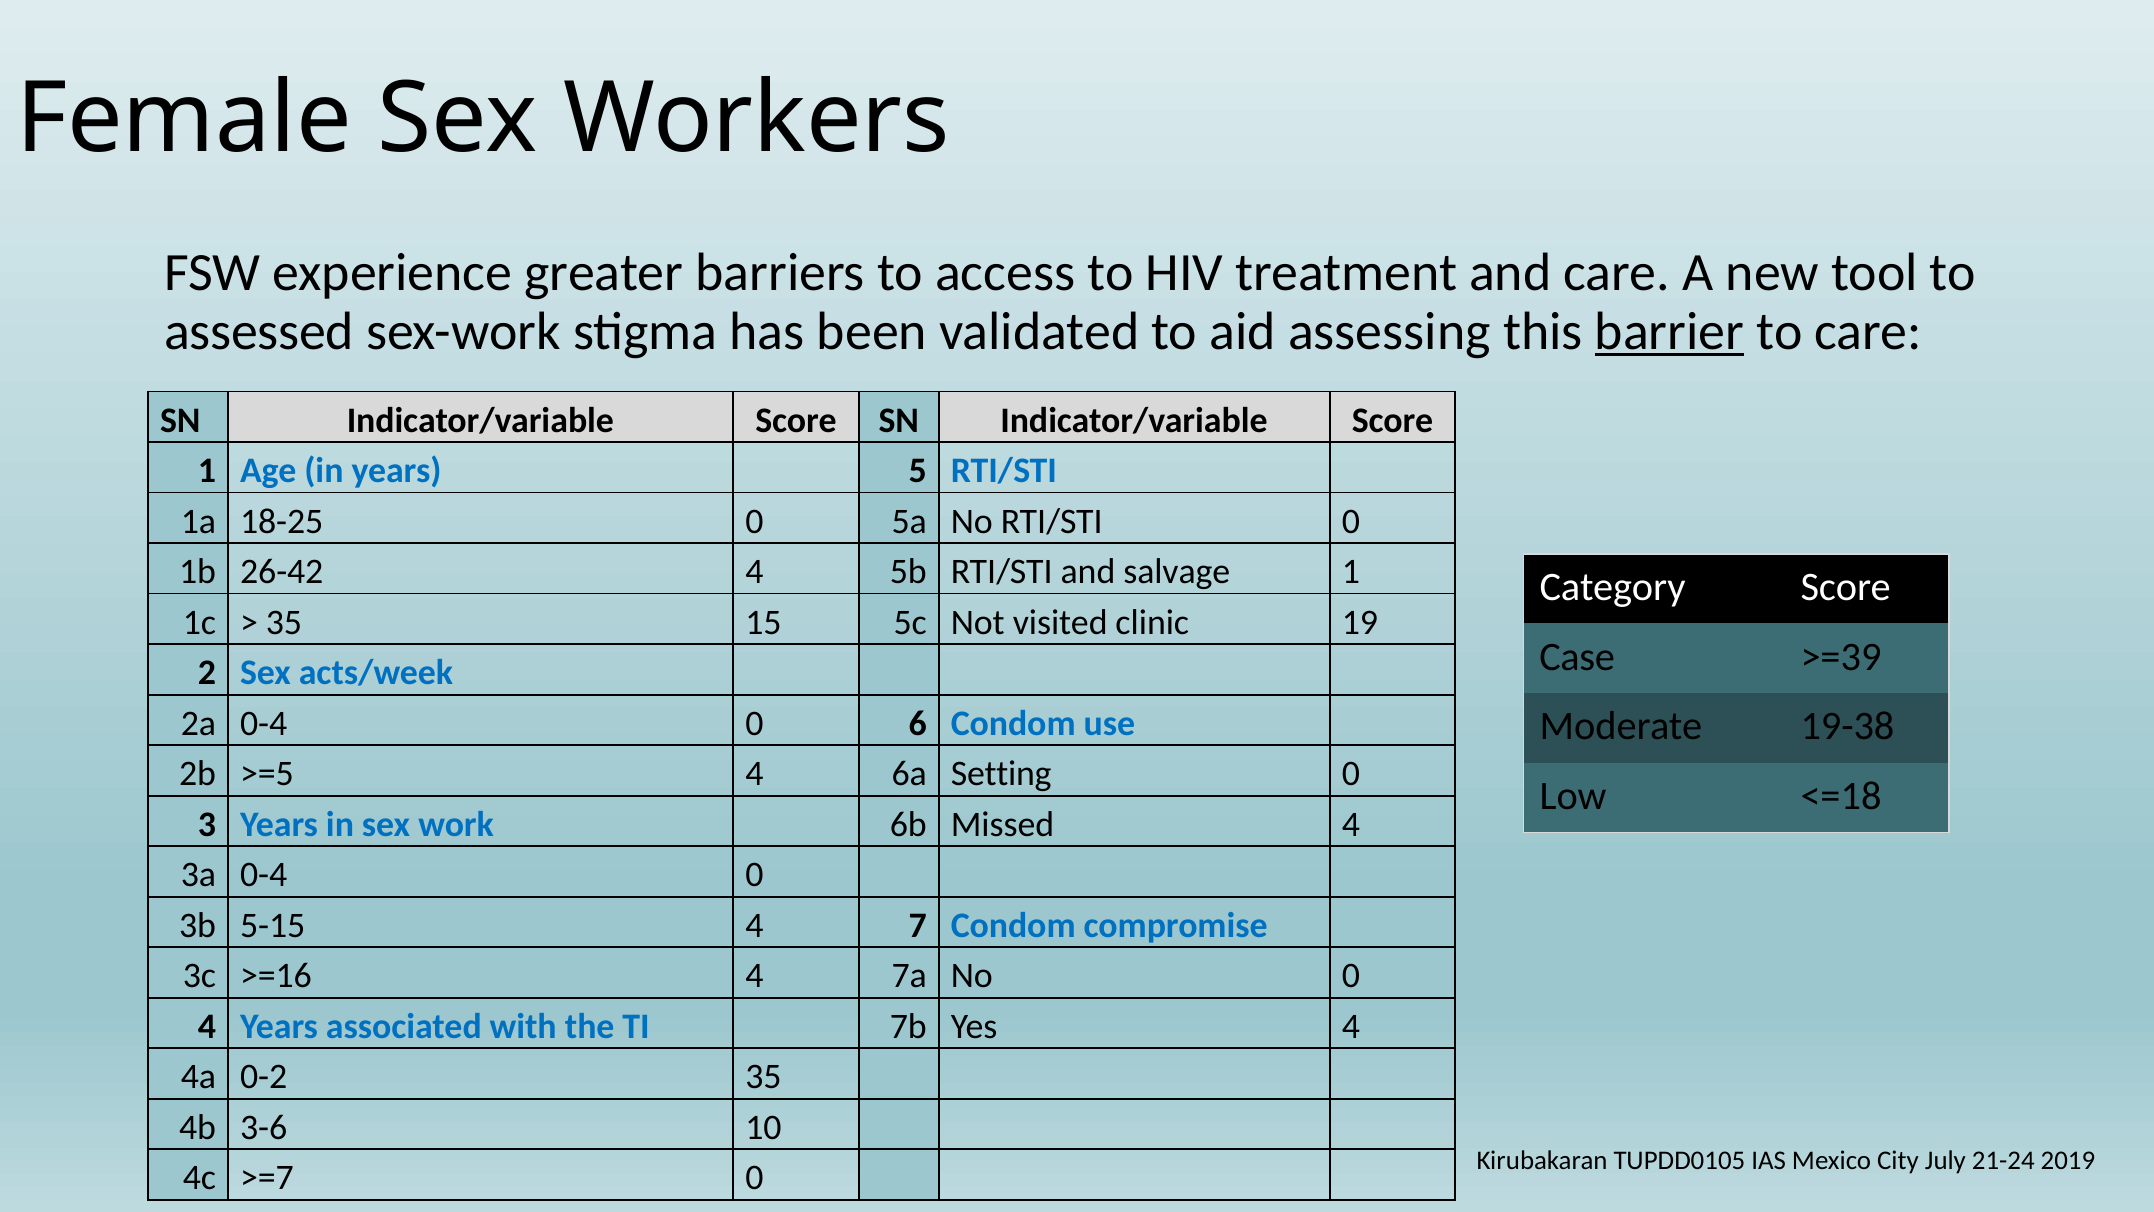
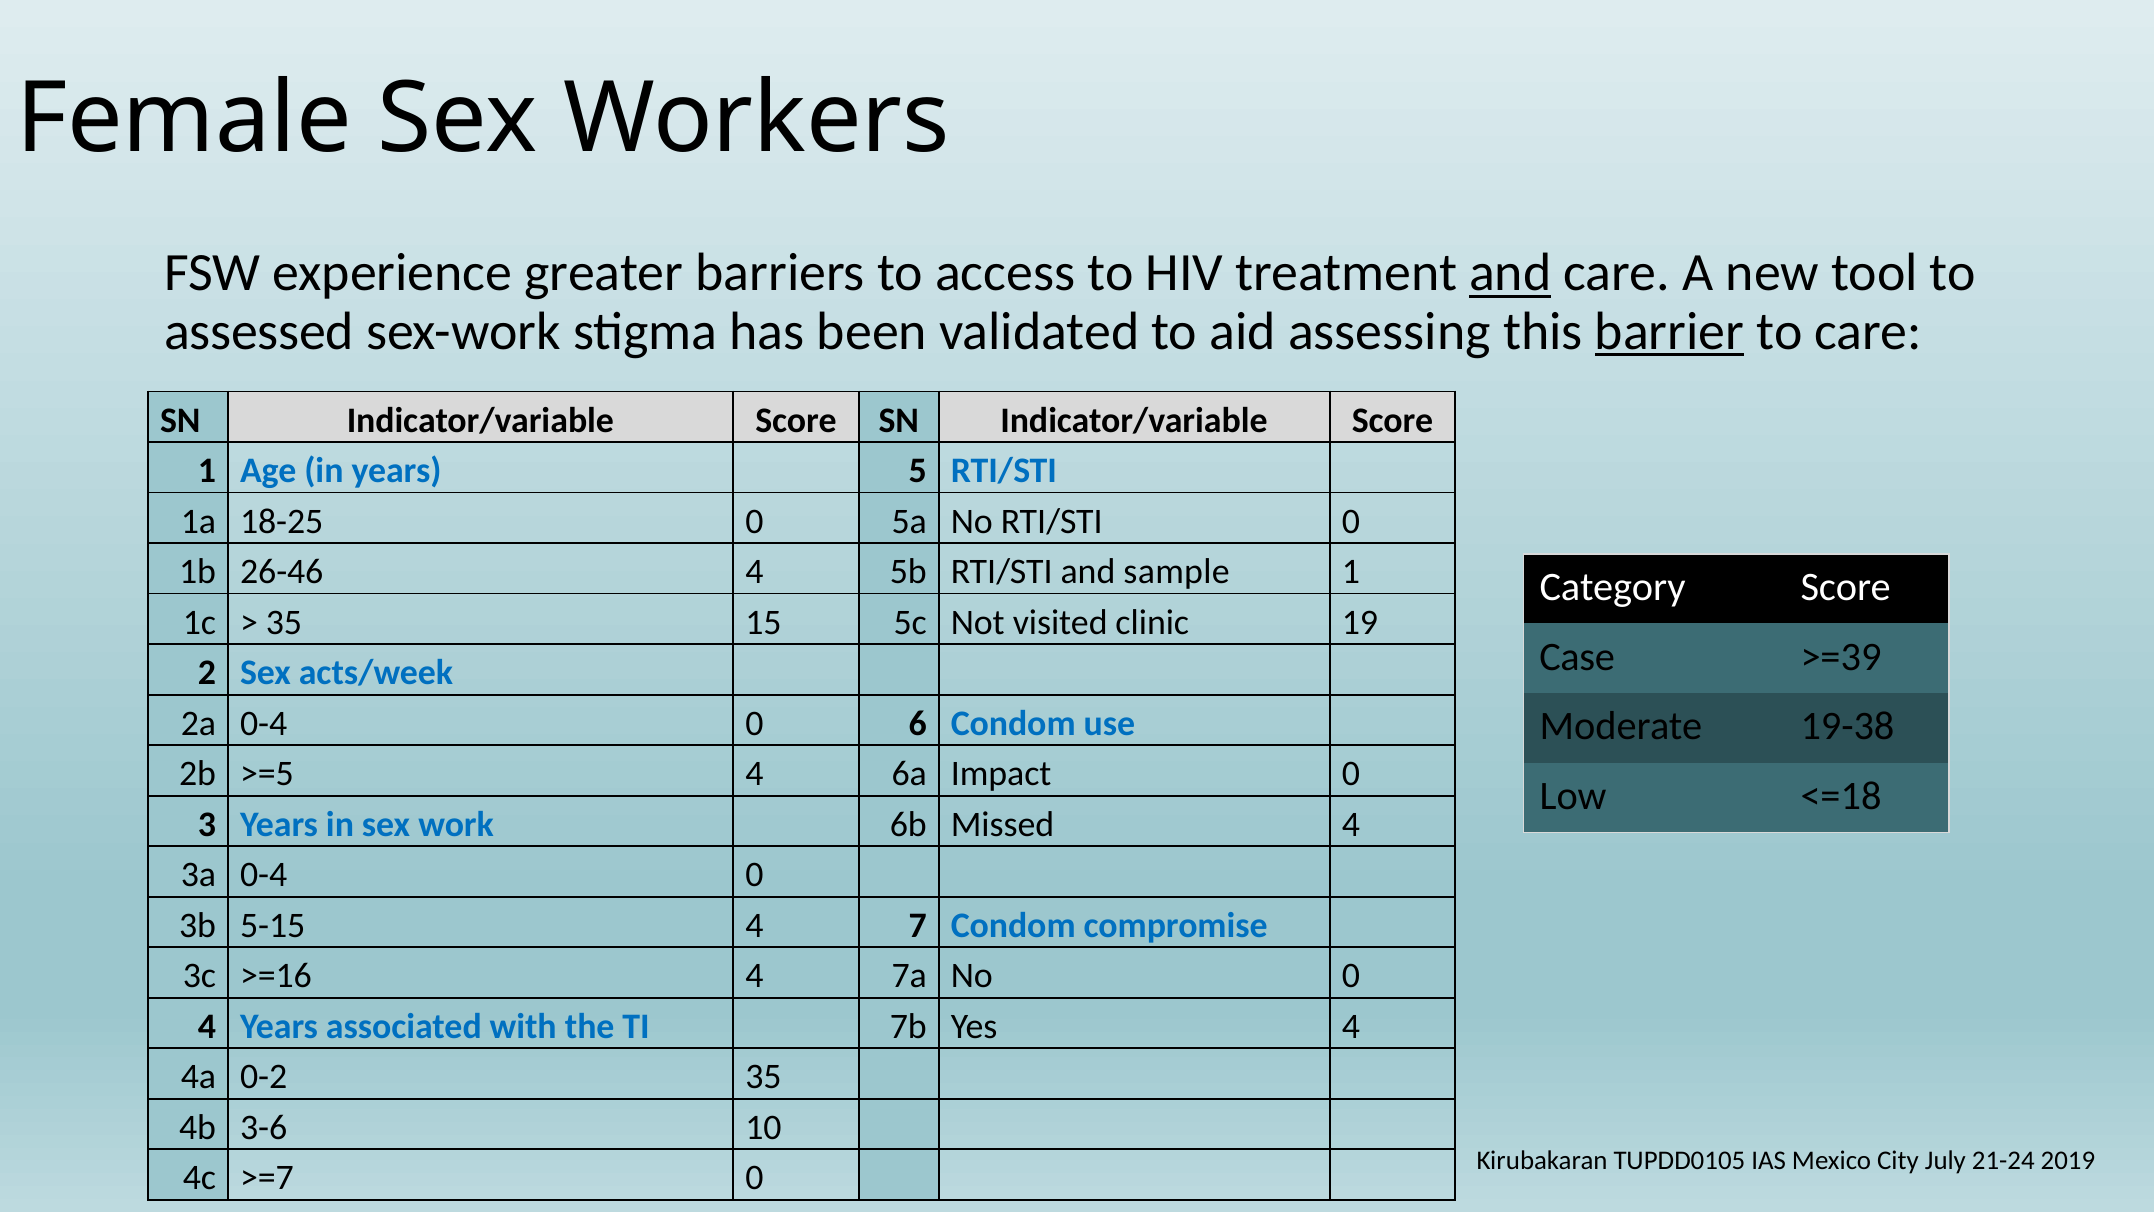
and underline: none -> present (1510, 273)
26-42: 26-42 -> 26-46 (282, 572)
salvage: salvage -> sample (1177, 572)
Setting: Setting -> Impact (1001, 774)
